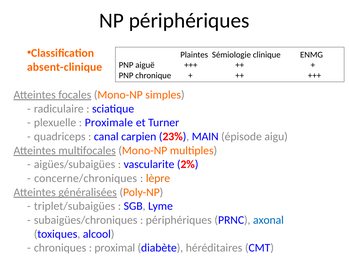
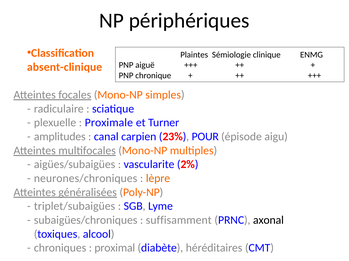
quadriceps: quadriceps -> amplitudes (60, 137)
MAIN: MAIN -> POUR (205, 137)
concerne/chroniques: concerne/chroniques -> neurones/chroniques (86, 179)
périphériques: périphériques -> suffisamment (179, 221)
axonal colour: blue -> black (268, 221)
